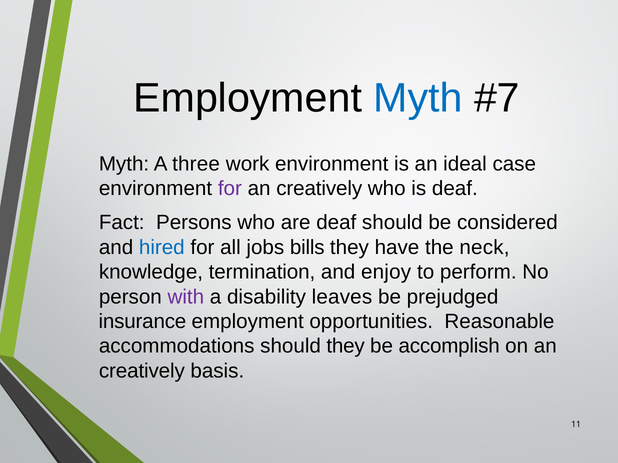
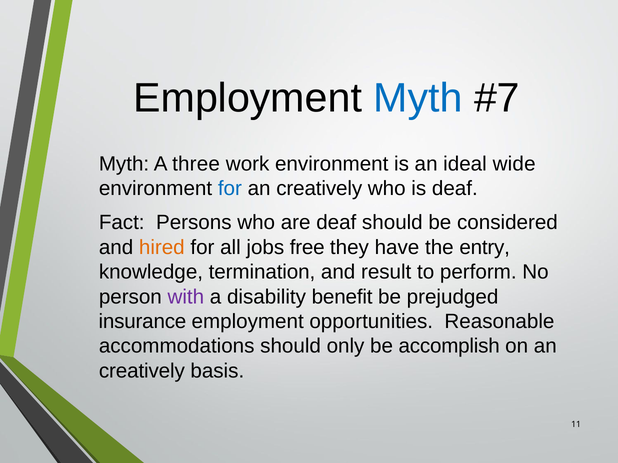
case: case -> wide (514, 164)
for colour: purple -> blue (230, 189)
hired colour: blue -> orange (162, 248)
bills: bills -> free (307, 248)
neck: neck -> entry (485, 248)
enjoy: enjoy -> result (386, 272)
leaves: leaves -> benefit (342, 297)
should they: they -> only (346, 346)
